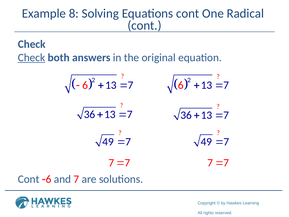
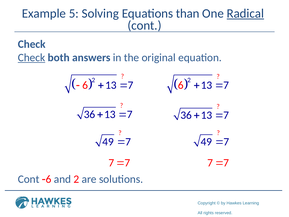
8: 8 -> 5 (74, 13)
Equations cont: cont -> than (188, 13)
Radical underline: none -> present (245, 13)
and 7: 7 -> 2 (76, 179)
